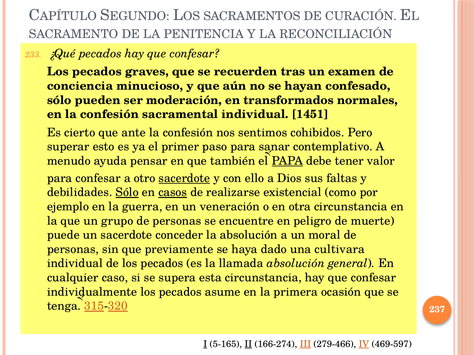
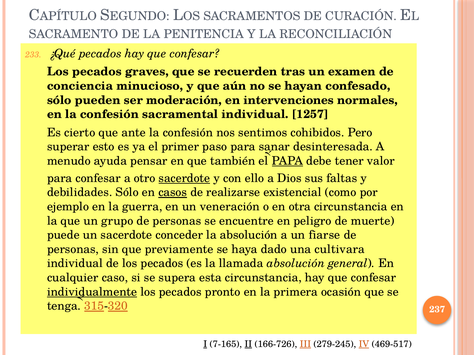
transformados: transformados -> intervenciones (289, 100)
1451: 1451 -> 1257 (310, 114)
contemplativo: contemplativo -> desinteresada (333, 147)
Sólo underline: present -> none (127, 193)
moral: moral -> fiarse (324, 235)
individualmente underline: none -> present (92, 292)
asume: asume -> pronto (223, 292)
5-165: 5-165 -> 7-165 (226, 344)
166-274: 166-274 -> 166-726 (276, 344)
279-466: 279-466 -> 279-245 (335, 344)
469-597: 469-597 -> 469-517 (392, 344)
